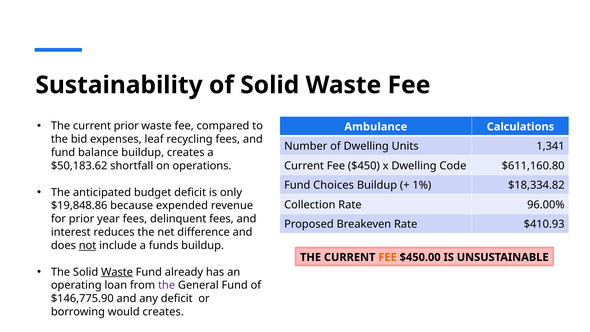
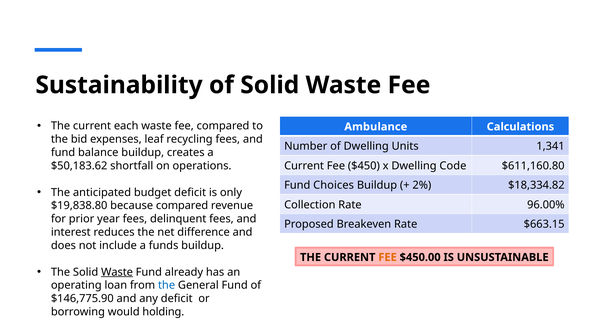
current prior: prior -> each (126, 126)
1%: 1% -> 2% (422, 185)
$19,848.86: $19,848.86 -> $19,838.80 (79, 206)
because expended: expended -> compared (182, 206)
$410.93: $410.93 -> $663.15 (544, 224)
not underline: present -> none (88, 245)
the colour: purple -> blue (167, 285)
would creates: creates -> holding (163, 312)
